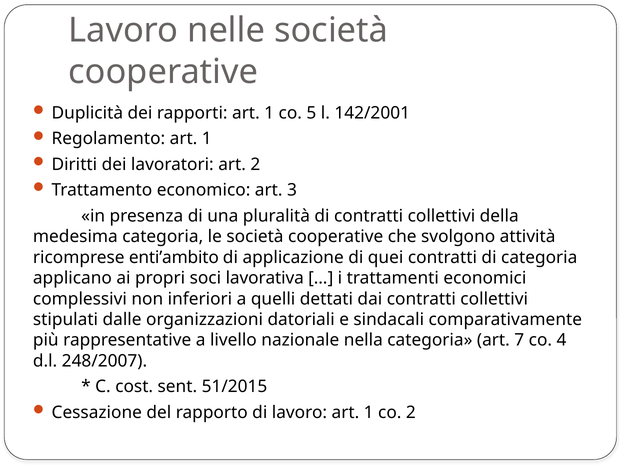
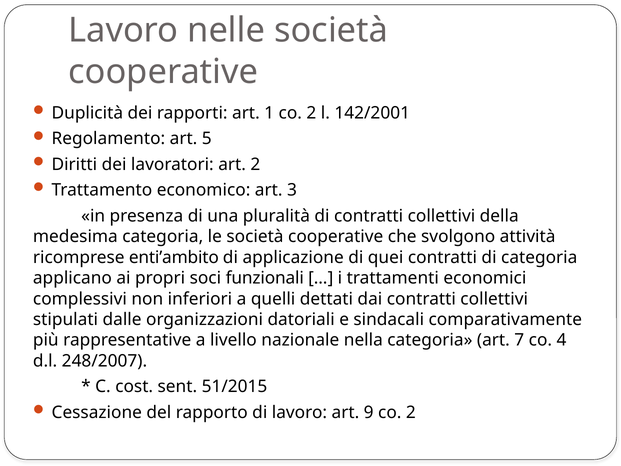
1 co 5: 5 -> 2 (311, 113)
Regolamento art 1: 1 -> 5 (207, 139)
lavorativa: lavorativa -> funzionali (265, 278)
lavoro art 1: 1 -> 9 (369, 412)
